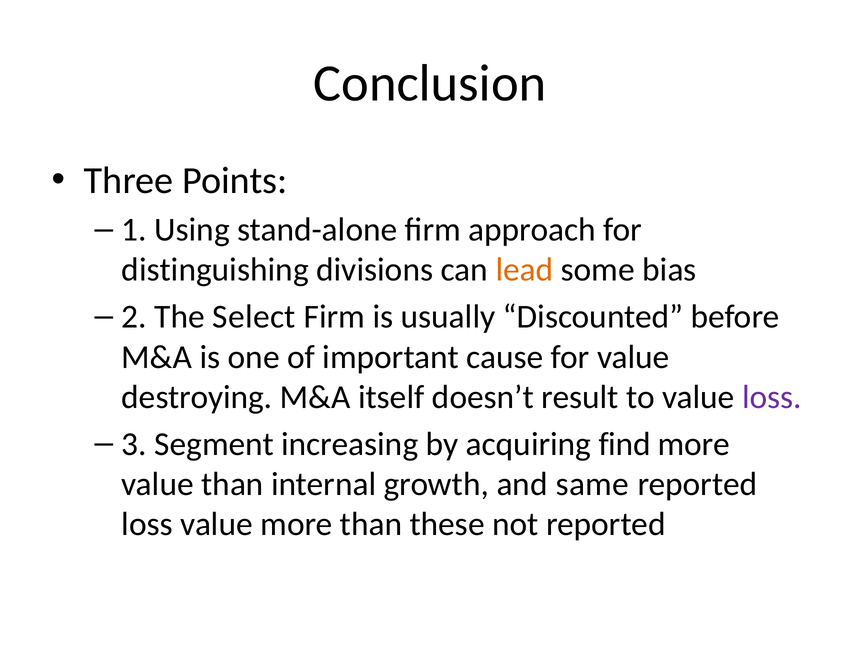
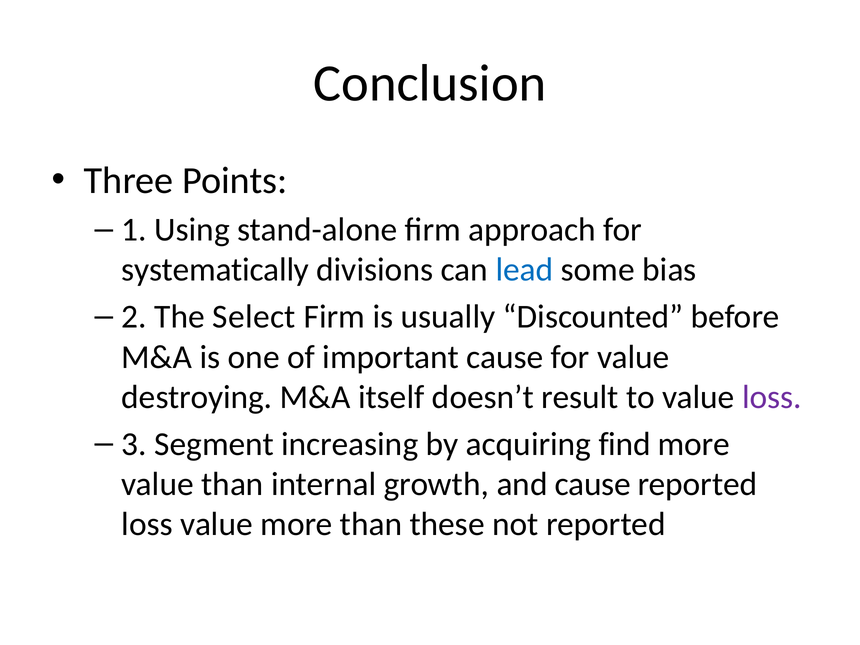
distinguishing: distinguishing -> systematically (215, 270)
lead colour: orange -> blue (524, 270)
and same: same -> cause (593, 484)
